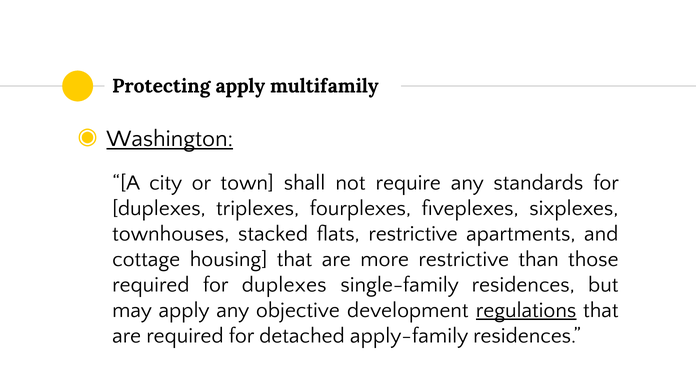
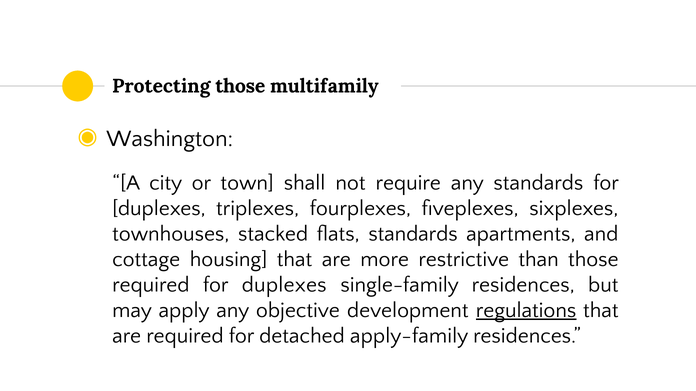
Protecting apply: apply -> those (240, 86)
Washington underline: present -> none (170, 139)
flats restrictive: restrictive -> standards (413, 234)
